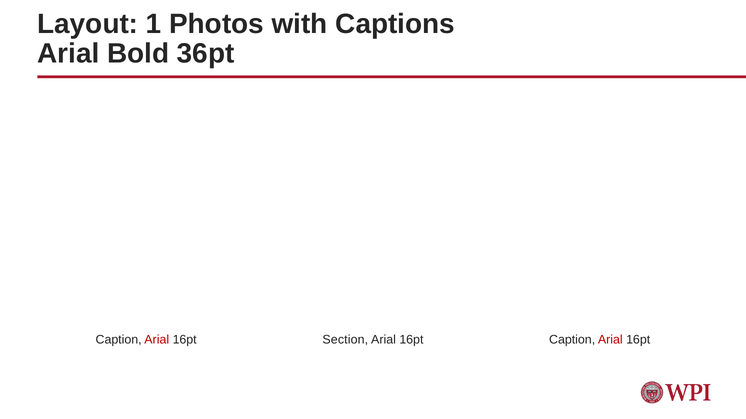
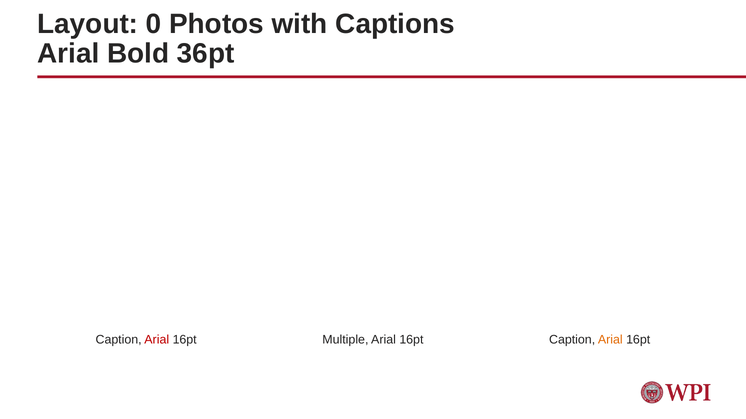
1: 1 -> 0 (154, 24)
Section: Section -> Multiple (345, 340)
Arial colour: red -> orange (610, 340)
